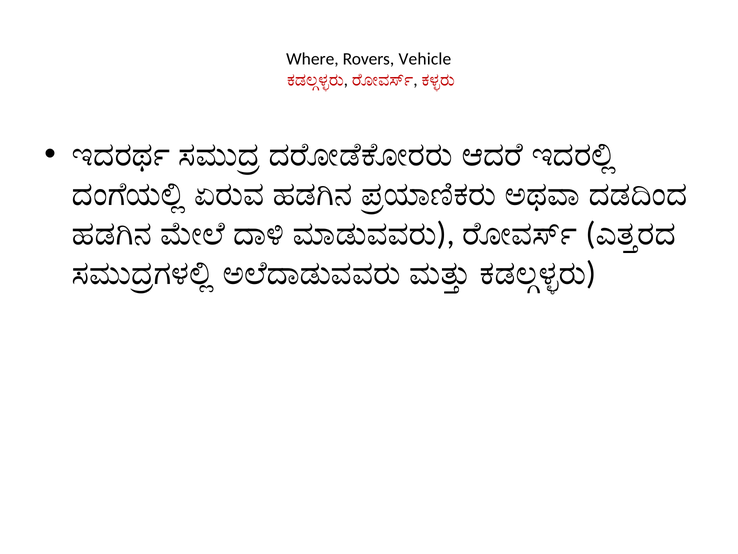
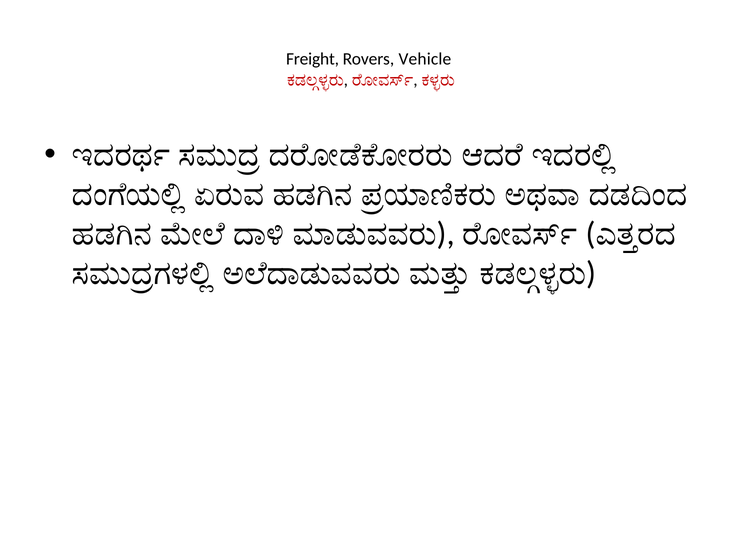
Where: Where -> Freight (313, 59)
